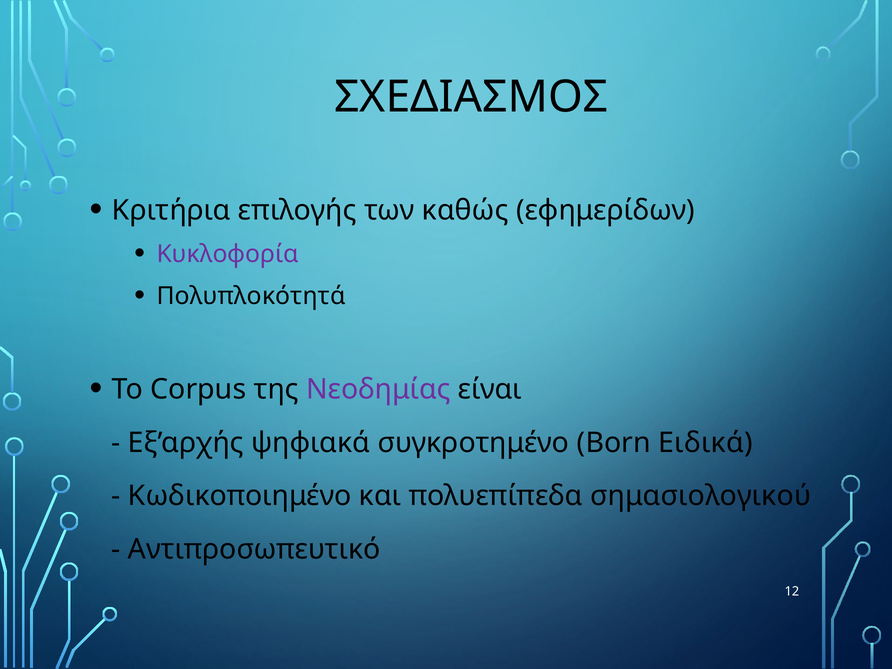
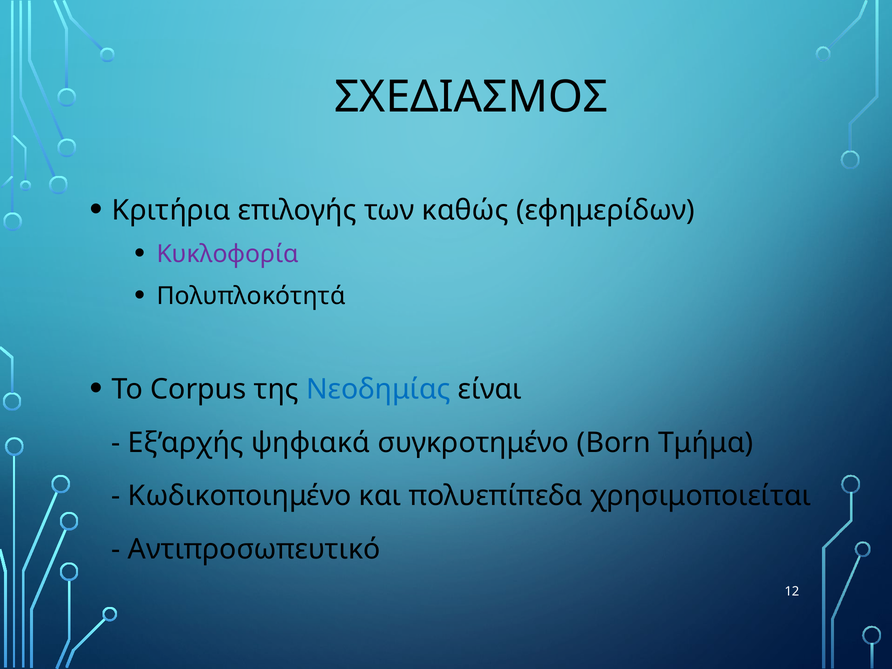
Νεοδημίας colour: purple -> blue (379, 389)
Ειδικά: Ειδικά -> Τμήμα (706, 443)
σημασιολογικού: σημασιολογικού -> χρησιμοποιείται (701, 496)
